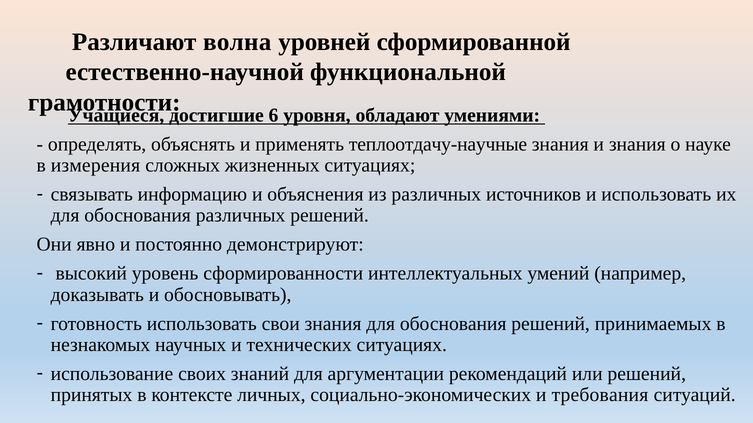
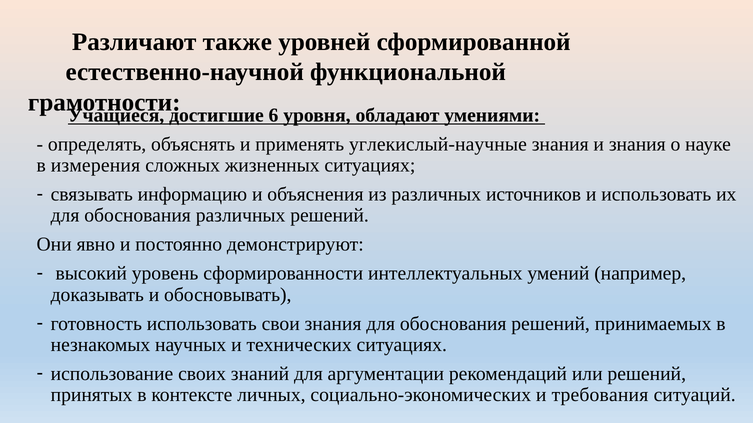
волна: волна -> также (237, 42)
теплоотдачу-научные: теплоотдачу-научные -> углекислый-научные (438, 144)
